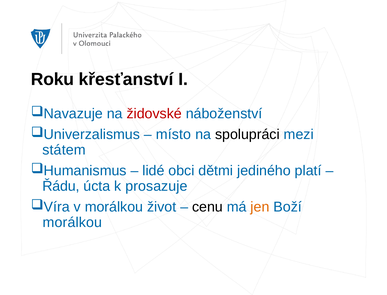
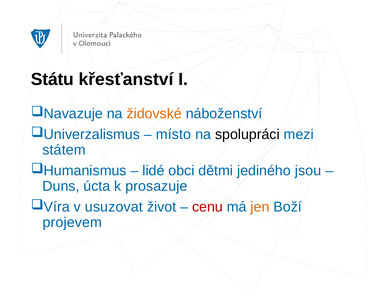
Roku: Roku -> Státu (52, 79)
židovské colour: red -> orange (154, 113)
platí: platí -> jsou (308, 170)
Řádu: Řádu -> Duns (61, 186)
v morálkou: morálkou -> usuzovat (114, 206)
cenu colour: black -> red (207, 206)
morálkou: morálkou -> projevem (72, 222)
